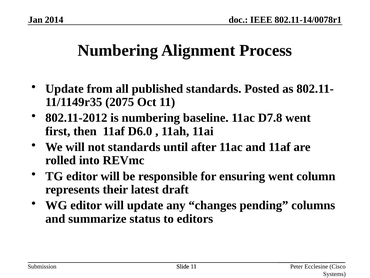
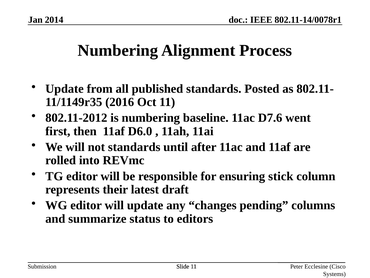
2075: 2075 -> 2016 (120, 102)
D7.8: D7.8 -> D7.6 (270, 118)
ensuring went: went -> stick (281, 176)
